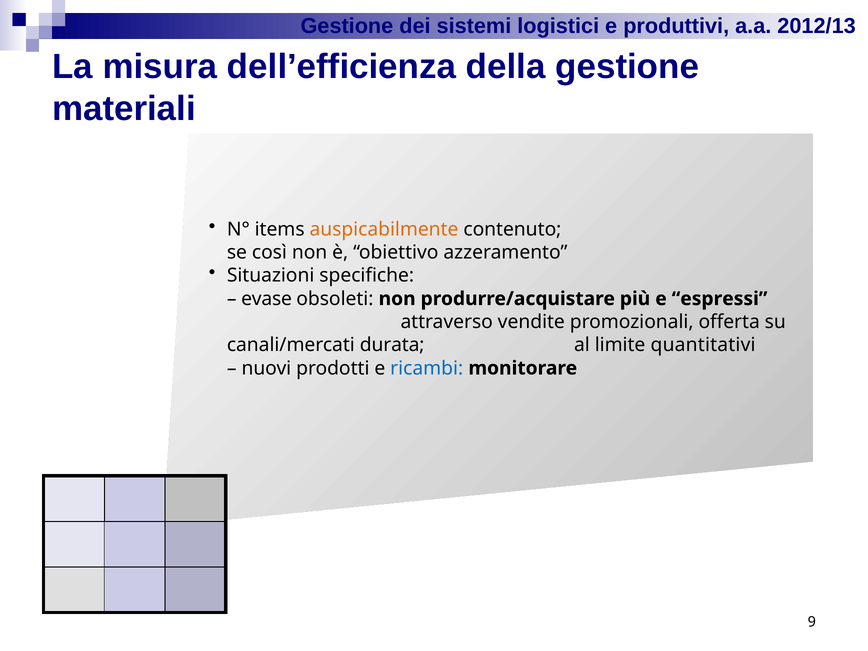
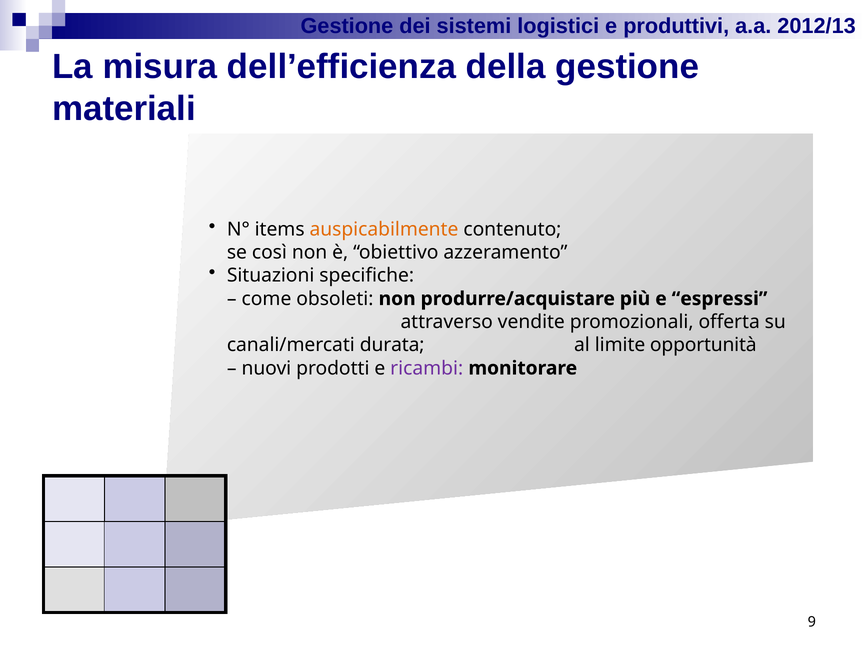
evase: evase -> come (266, 299)
quantitativi: quantitativi -> opportunità (703, 345)
ricambi colour: blue -> purple (427, 368)
